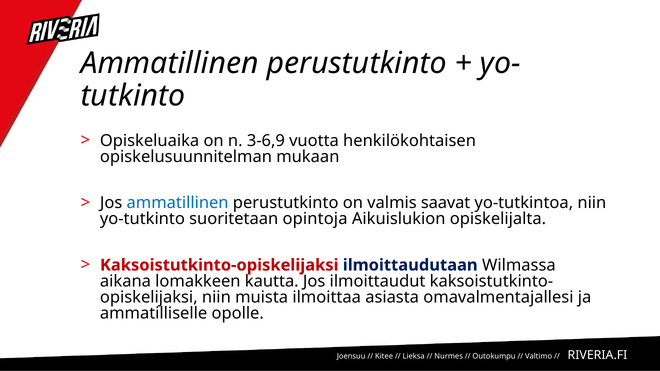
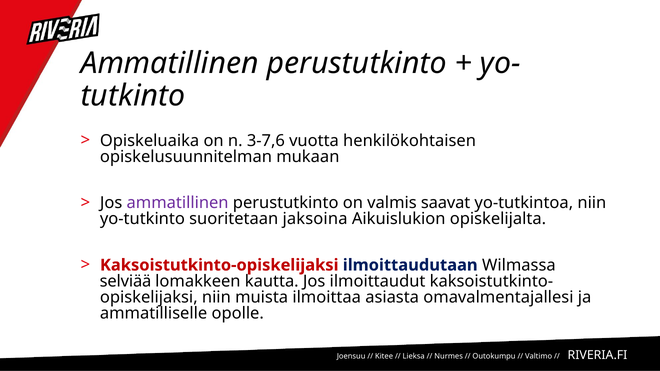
3-6,9: 3-6,9 -> 3-7,6 (266, 141)
ammatillinen colour: blue -> purple (178, 203)
opintoja: opintoja -> jaksoina (315, 219)
aikana: aikana -> selviää (126, 281)
